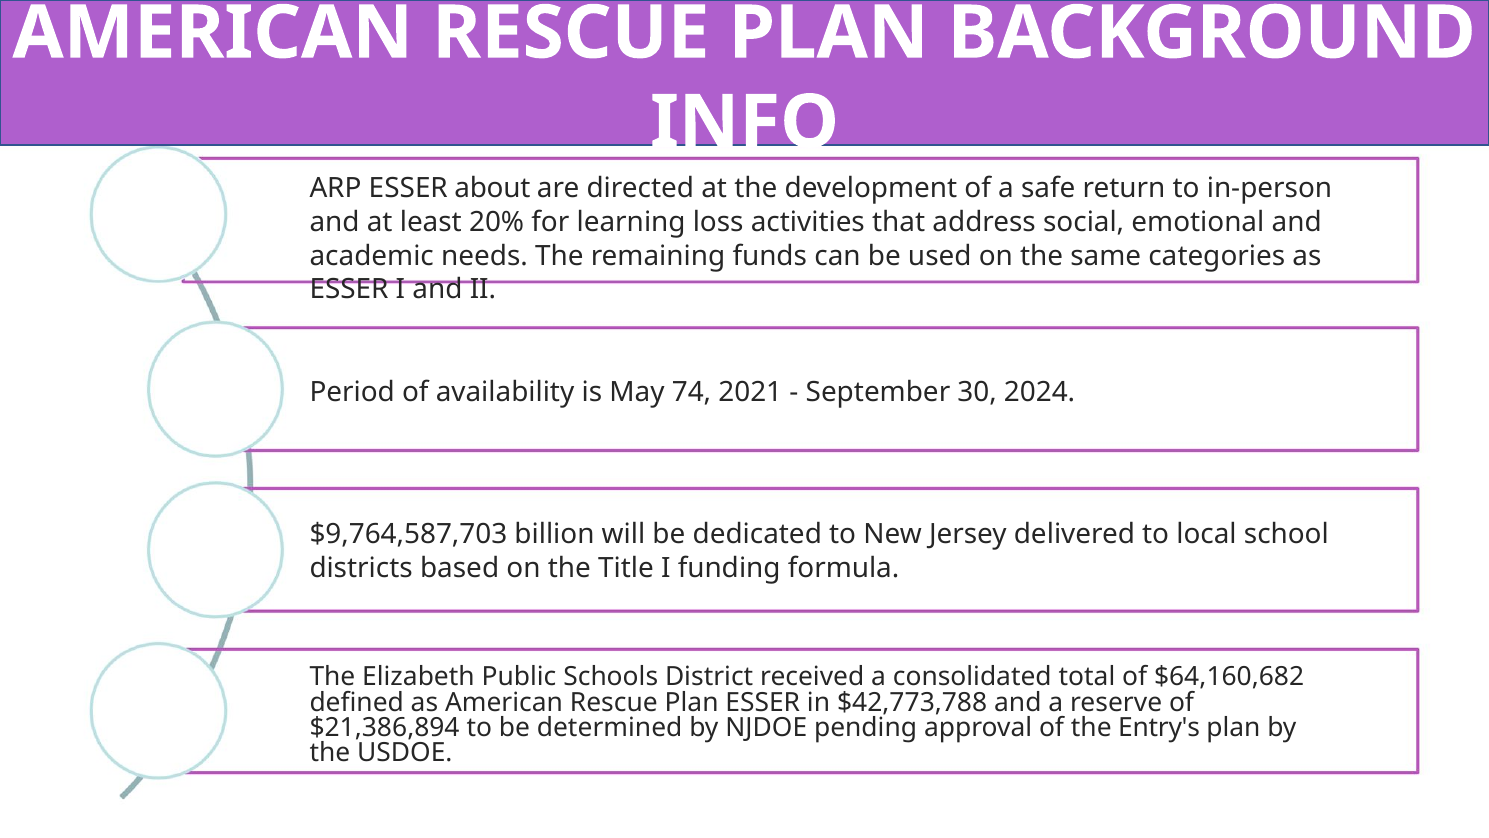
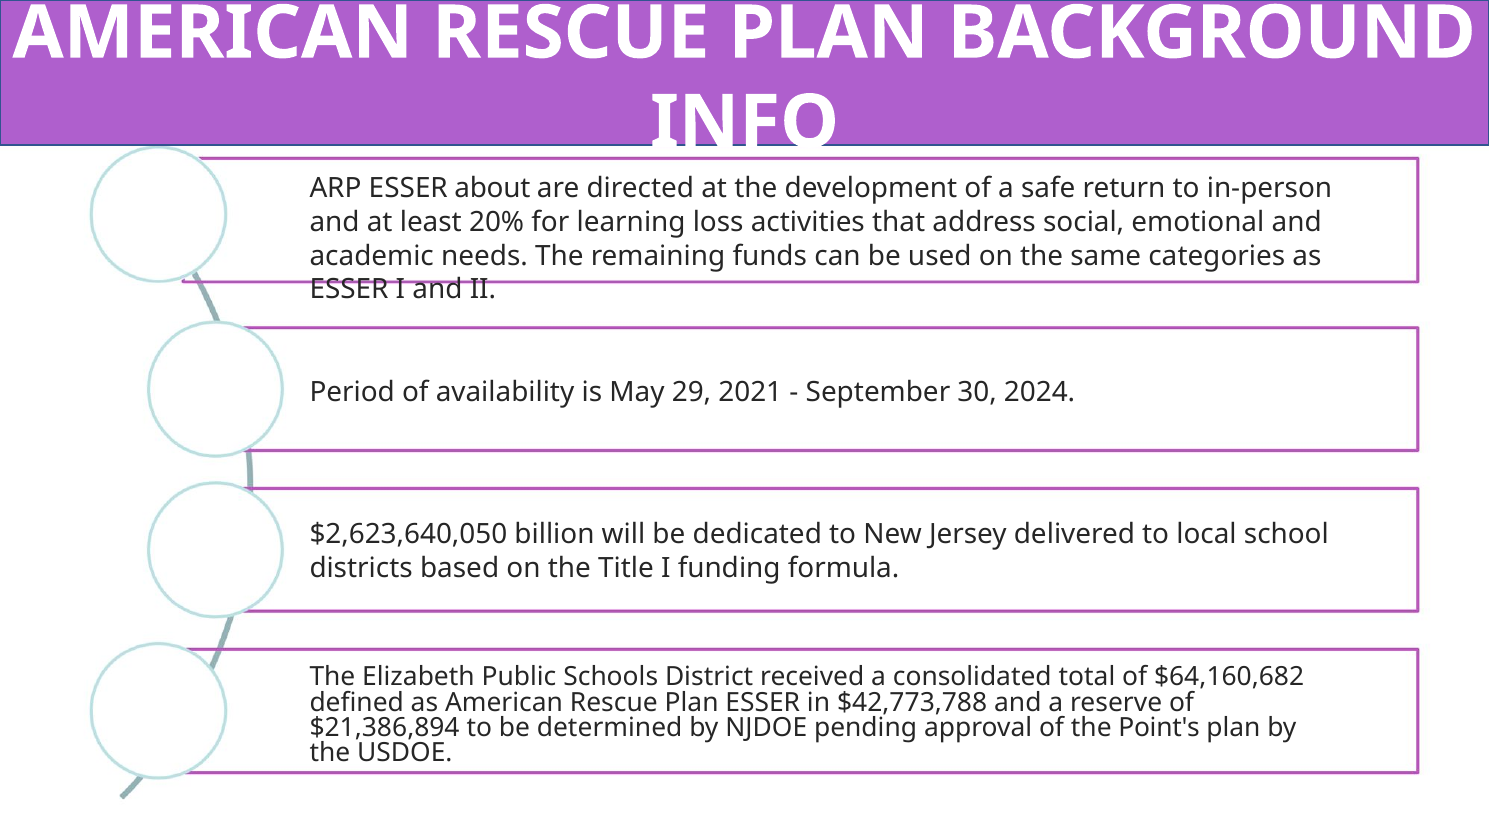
74: 74 -> 29 (692, 392)
$9,764,587,703: $9,764,587,703 -> $2,623,640,050 (408, 534)
Entry's: Entry's -> Point's (1159, 728)
